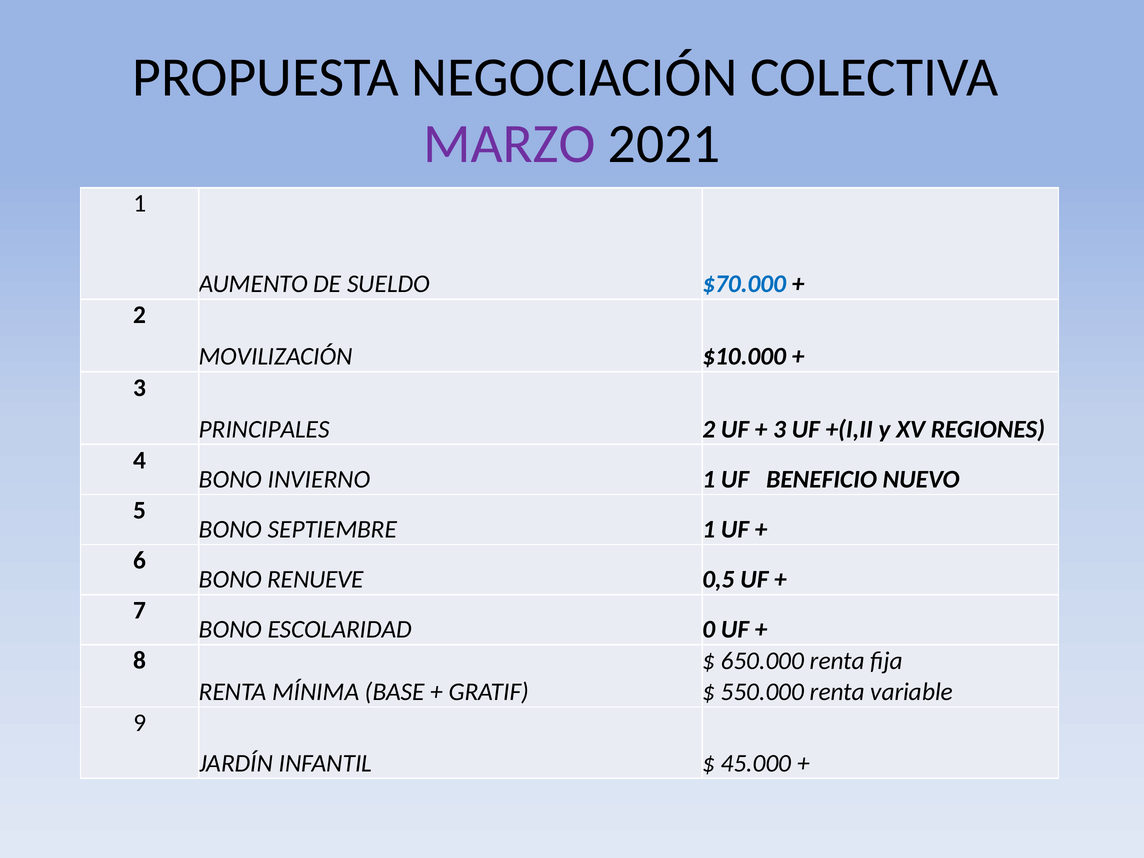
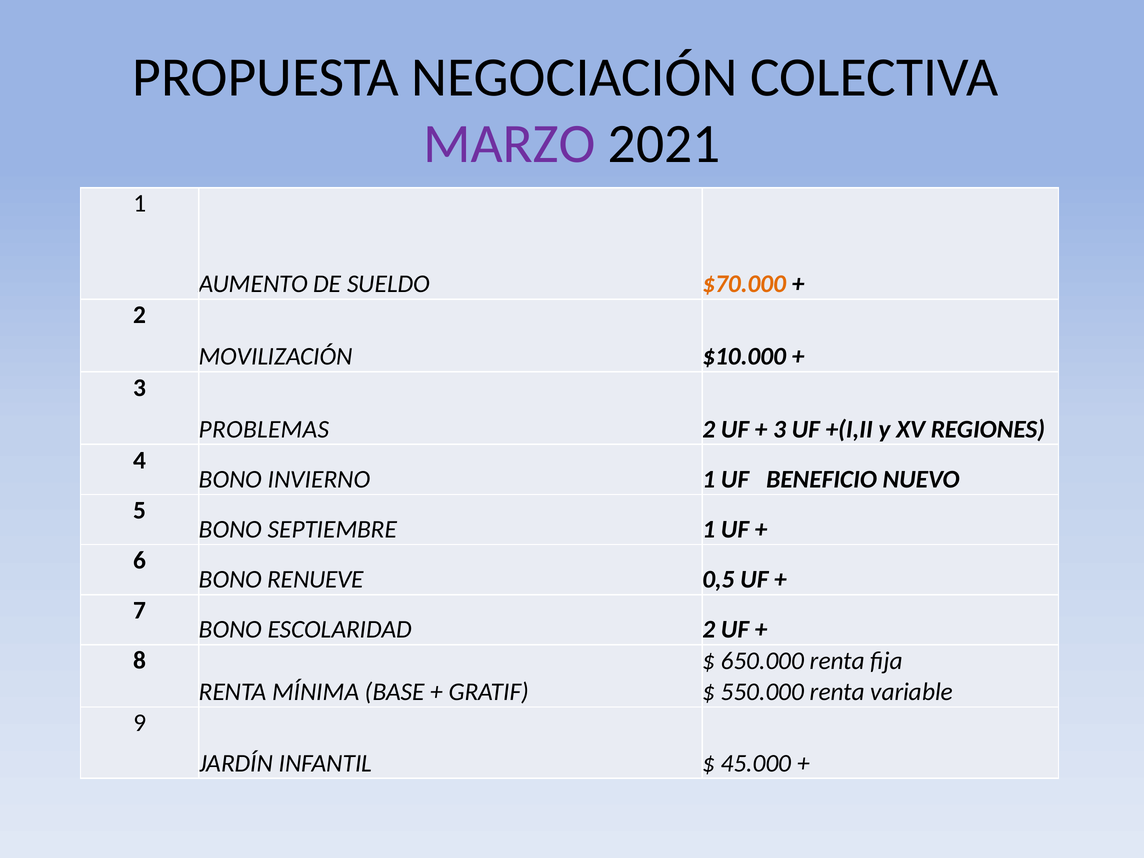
$70.000 colour: blue -> orange (744, 284)
PRINCIPALES: PRINCIPALES -> PROBLEMAS (264, 429)
ESCOLARIDAD 0: 0 -> 2 (709, 630)
